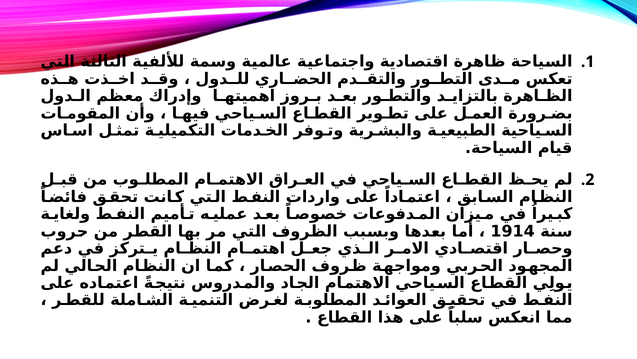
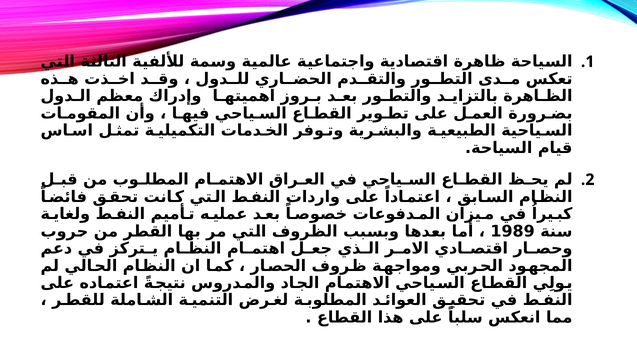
1914: 1914 -> 1989 (513, 231)
